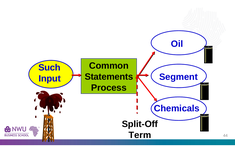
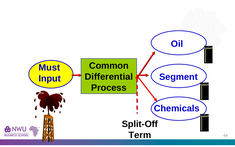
Such: Such -> Must (49, 68)
Statements: Statements -> Differential (109, 77)
